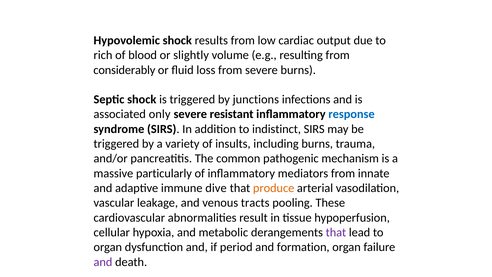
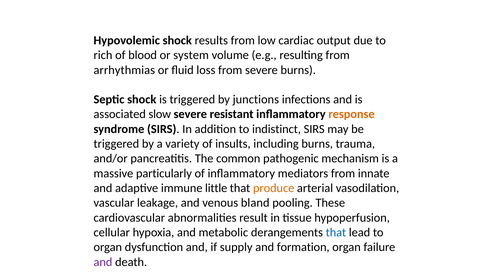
slightly: slightly -> system (191, 55)
considerably: considerably -> arrhythmias (124, 70)
only: only -> slow (160, 114)
response colour: blue -> orange (351, 114)
dive: dive -> little (216, 188)
tracts: tracts -> bland (255, 203)
that colour: purple -> blue (336, 232)
period: period -> supply (236, 247)
